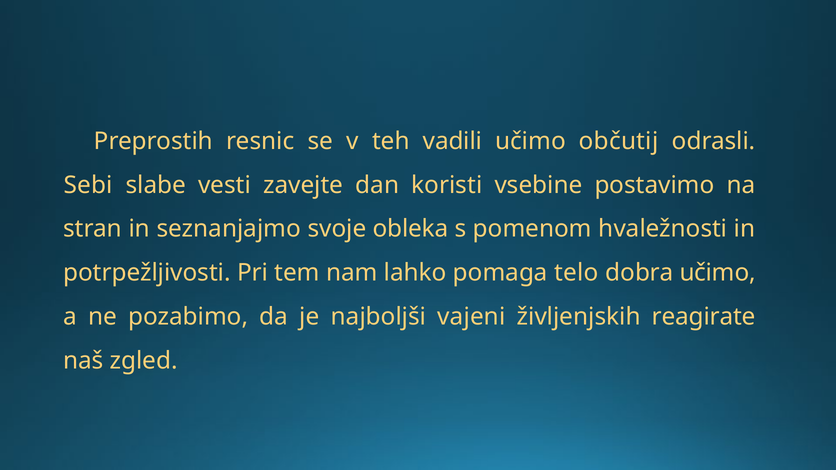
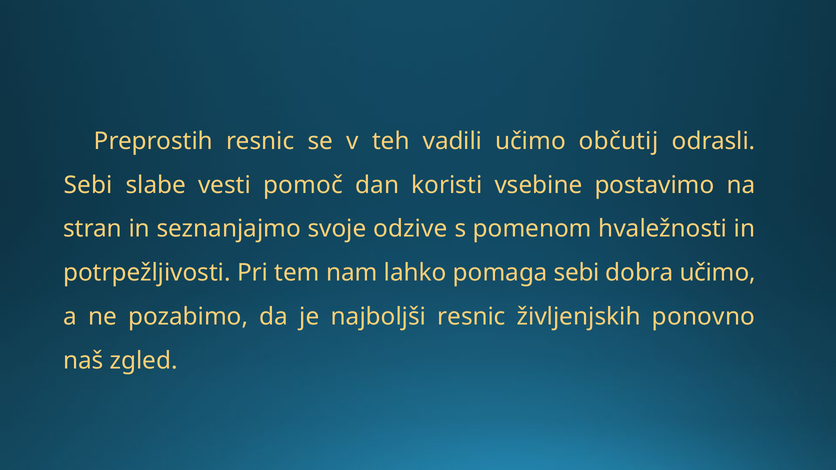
zavejte: zavejte -> pomoč (303, 185)
obleka: obleka -> odzive (410, 229)
pomaga telo: telo -> sebi (577, 273)
najboljši vajeni: vajeni -> resnic (471, 317)
reagirate: reagirate -> ponovno (704, 317)
